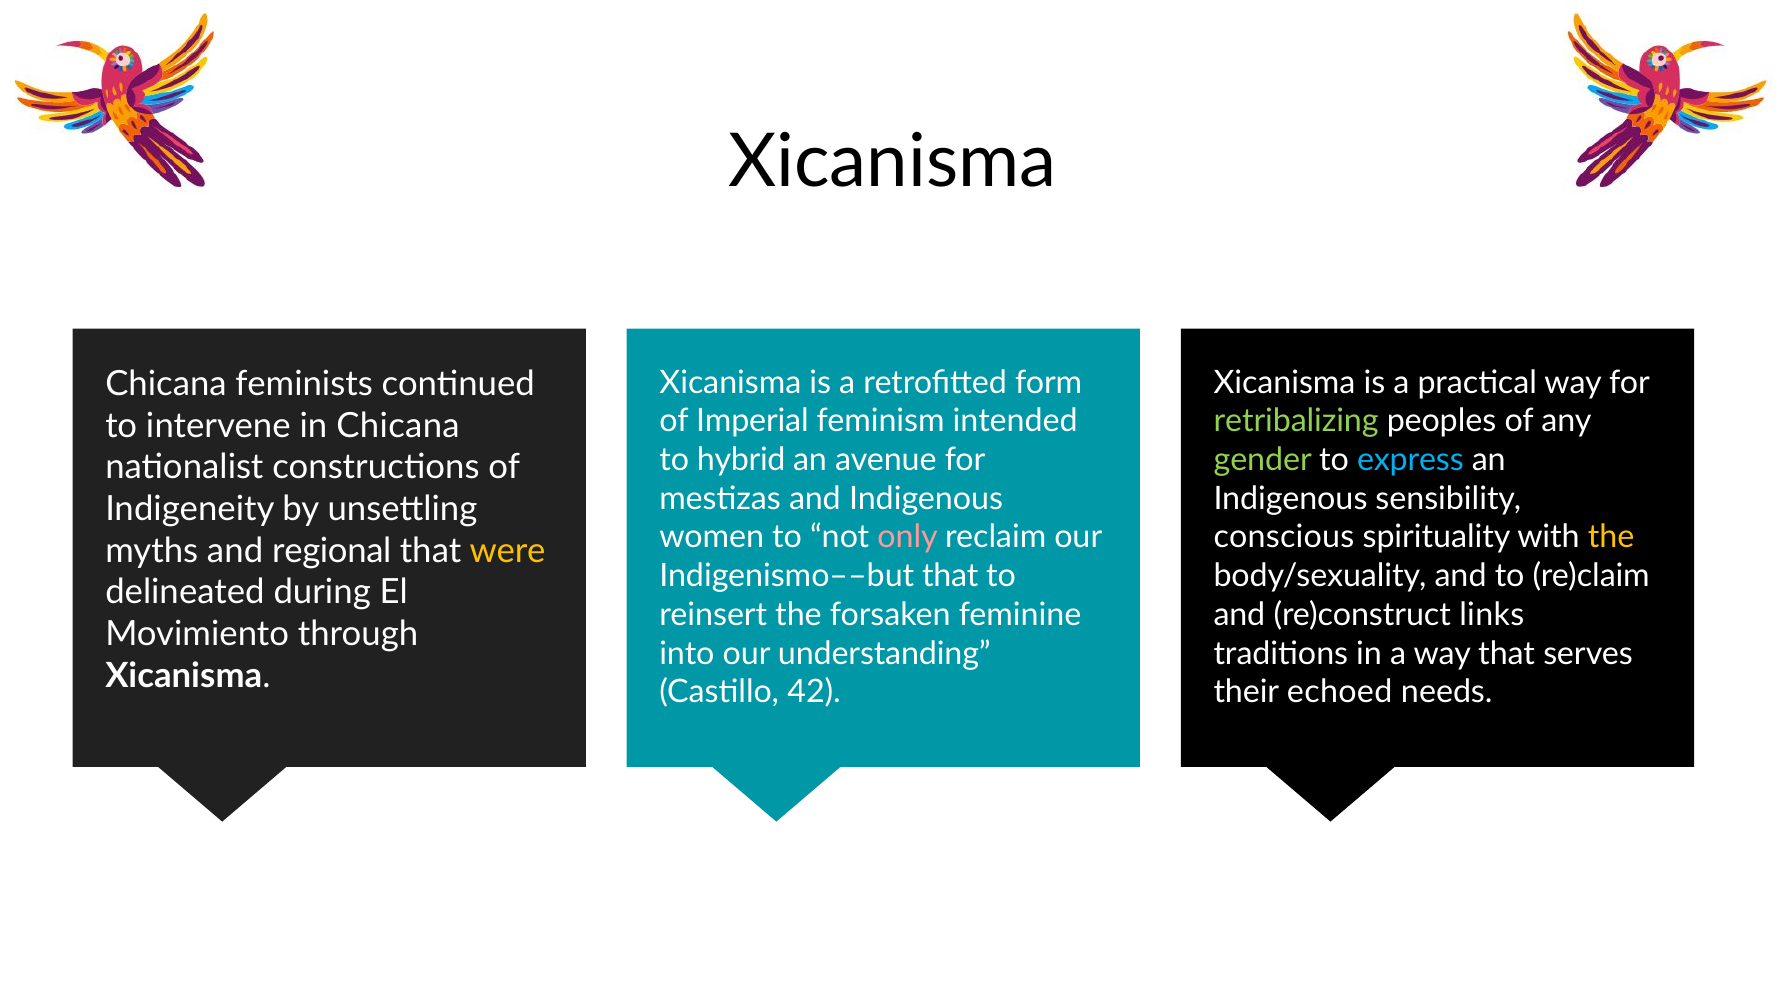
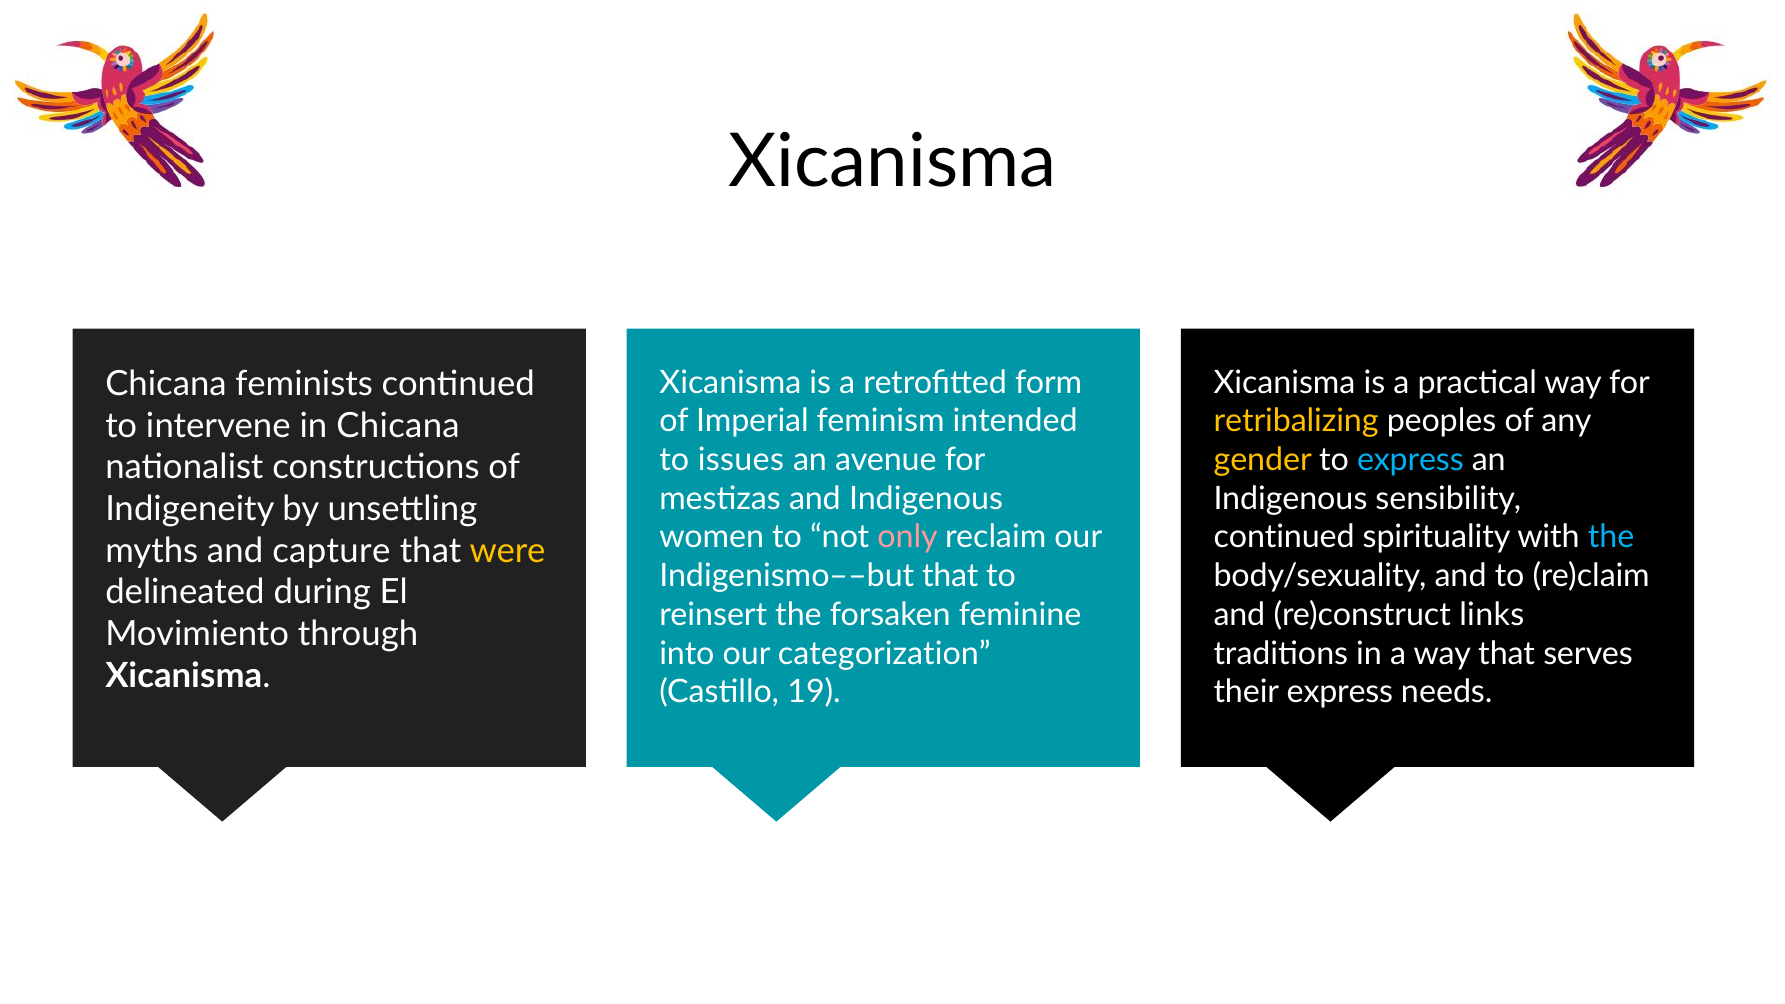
retribalizing colour: light green -> yellow (1296, 421)
hybrid: hybrid -> issues (741, 460)
gender colour: light green -> yellow (1263, 460)
conscious: conscious -> continued (1284, 537)
the colour: yellow -> light blue (1611, 537)
regional: regional -> capture (331, 551)
understanding: understanding -> categorization (884, 654)
42: 42 -> 19 (814, 692)
their echoed: echoed -> express (1340, 692)
